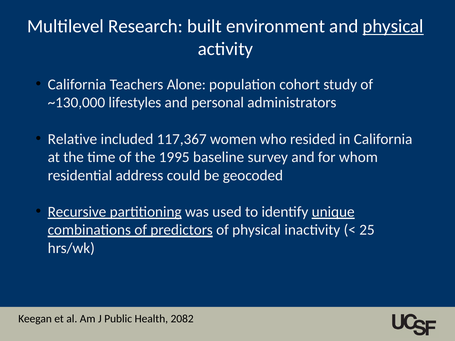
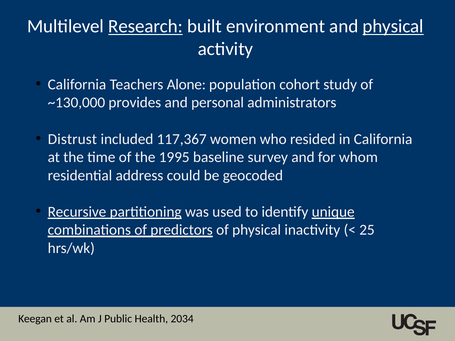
Research underline: none -> present (146, 26)
lifestyles: lifestyles -> provides (135, 103)
Relative: Relative -> Distrust (72, 139)
2082: 2082 -> 2034 (182, 319)
